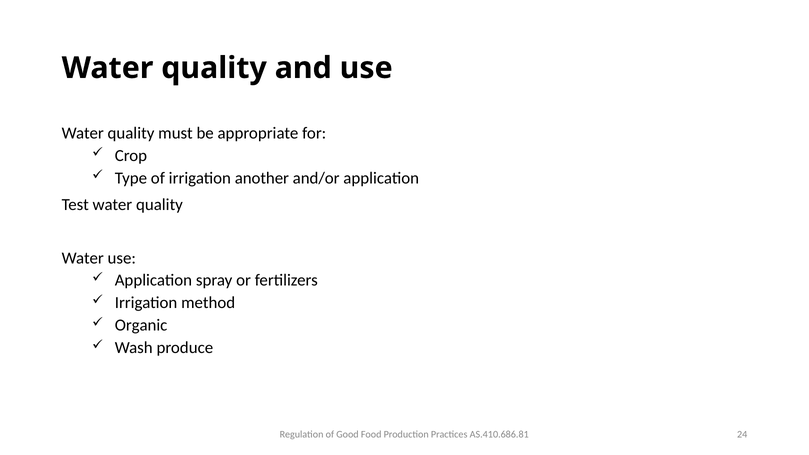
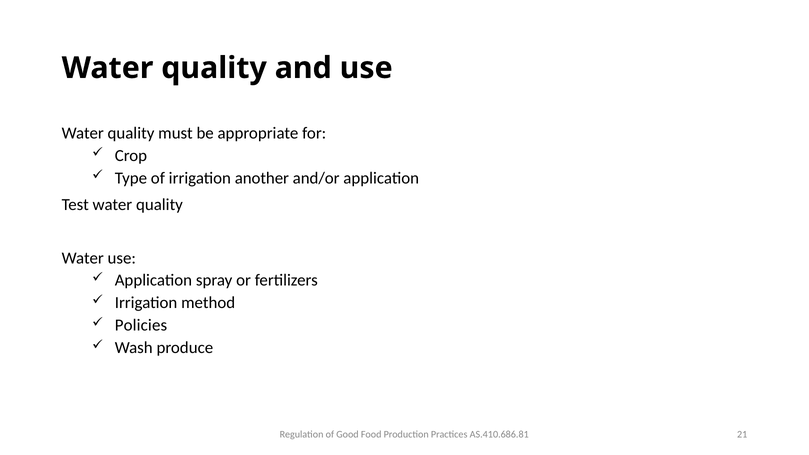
Organic: Organic -> Policies (141, 325)
24: 24 -> 21 (742, 434)
